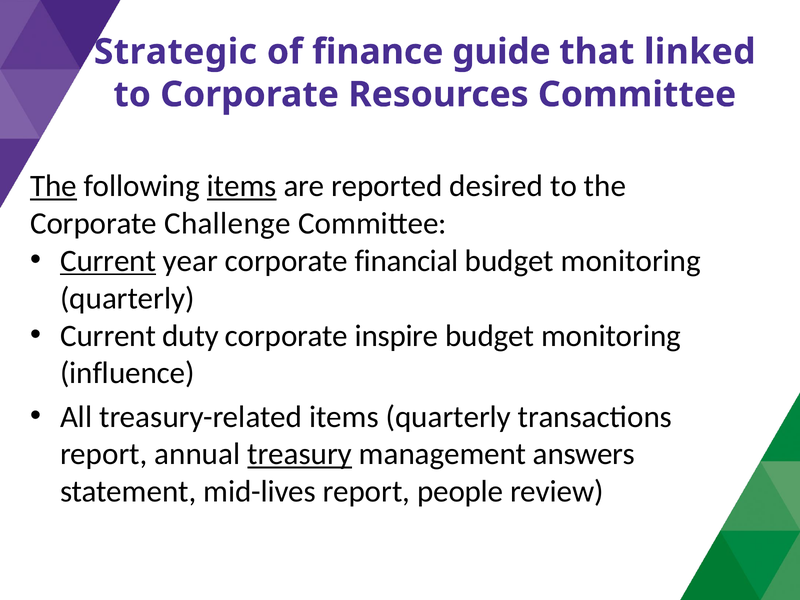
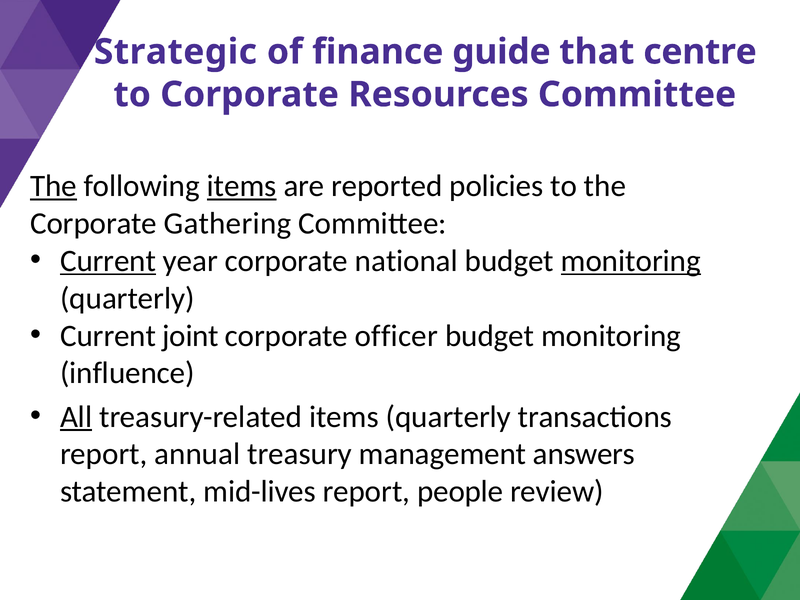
linked: linked -> centre (700, 52)
desired: desired -> policies (496, 186)
Challenge: Challenge -> Gathering (227, 223)
financial: financial -> national (406, 261)
monitoring underline: none -> present (631, 261)
duty: duty -> joint (191, 336)
inspire: inspire -> officer (396, 336)
All underline: none -> present (76, 417)
treasury underline: present -> none (300, 454)
